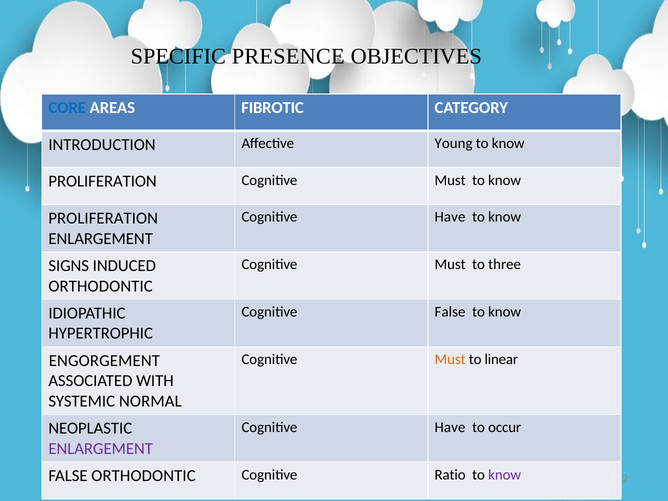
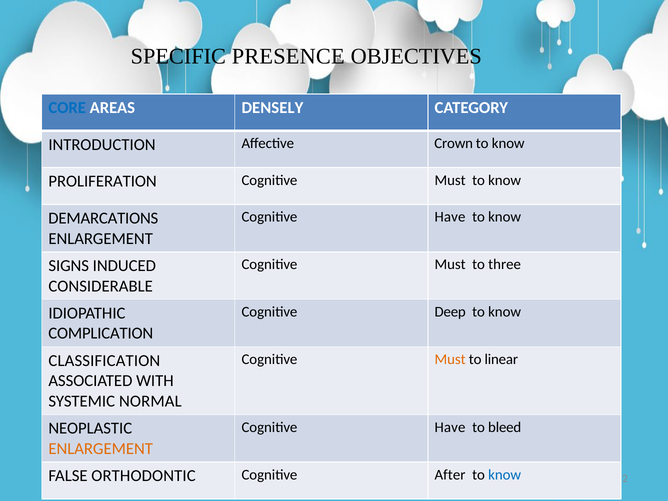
FIBROTIC: FIBROTIC -> DENSELY (272, 108)
Young: Young -> Crown (454, 143)
PROLIFERATION: PROLIFERATION -> DEMARCATIONS (103, 218)
ORTHODONTIC: ORTHODONTIC -> CONSIDERABLE (101, 286)
Cognitive False: False -> Deep (450, 312)
HYPERTROPHIC: HYPERTROPHIC -> COMPLICATION (101, 333)
ENGORGEMENT: ENGORGEMENT -> CLASSIFICATION (104, 361)
occur: occur -> bleed (505, 427)
ENLARGEMENT colour: purple -> orange (101, 449)
Ratio: Ratio -> After (450, 475)
know colour: purple -> blue (505, 475)
